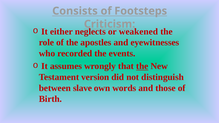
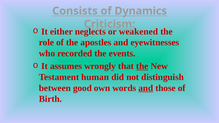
Footsteps: Footsteps -> Dynamics (141, 11)
version: version -> human (95, 77)
slave: slave -> good (82, 88)
and underline: none -> present (146, 88)
